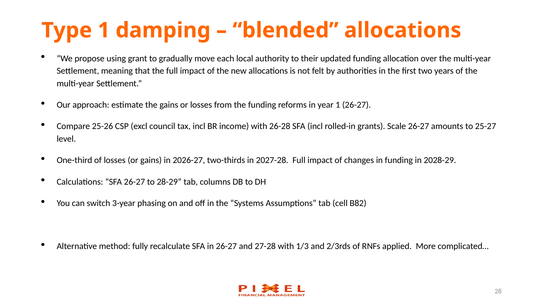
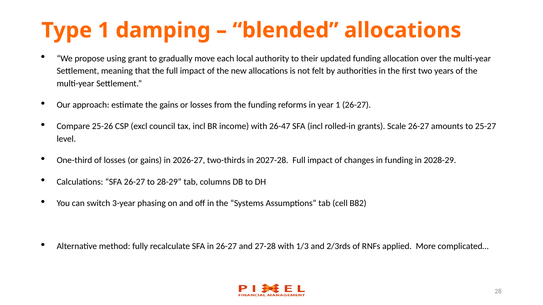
26-28: 26-28 -> 26-47 (280, 127)
